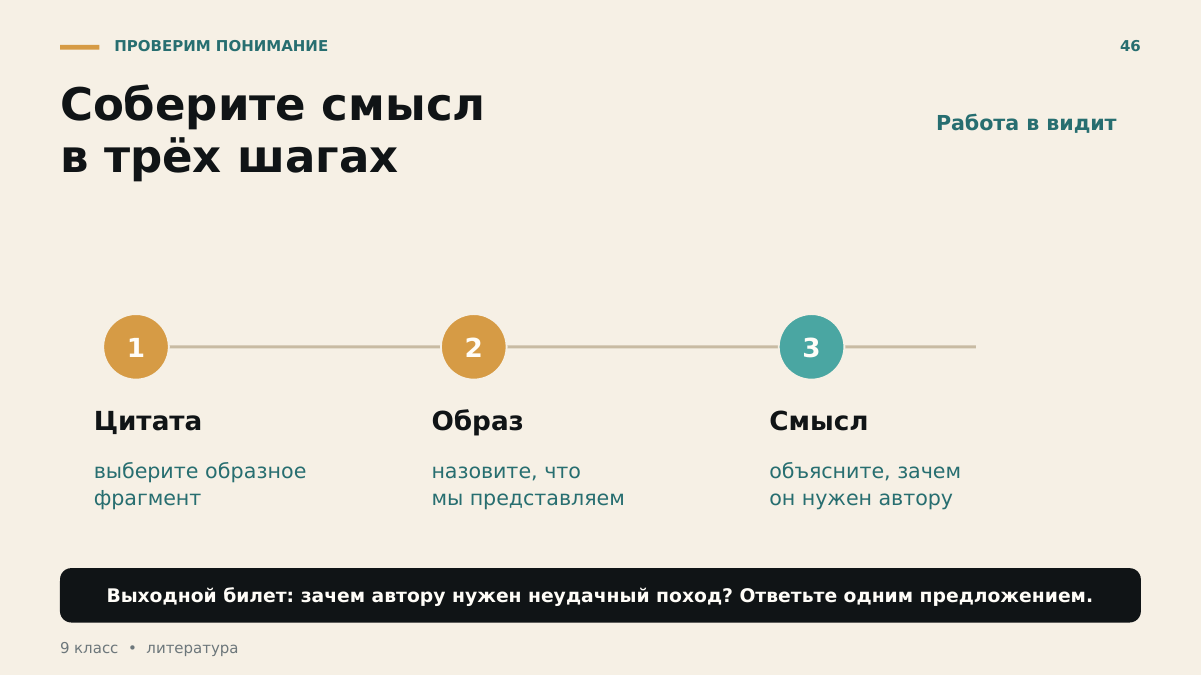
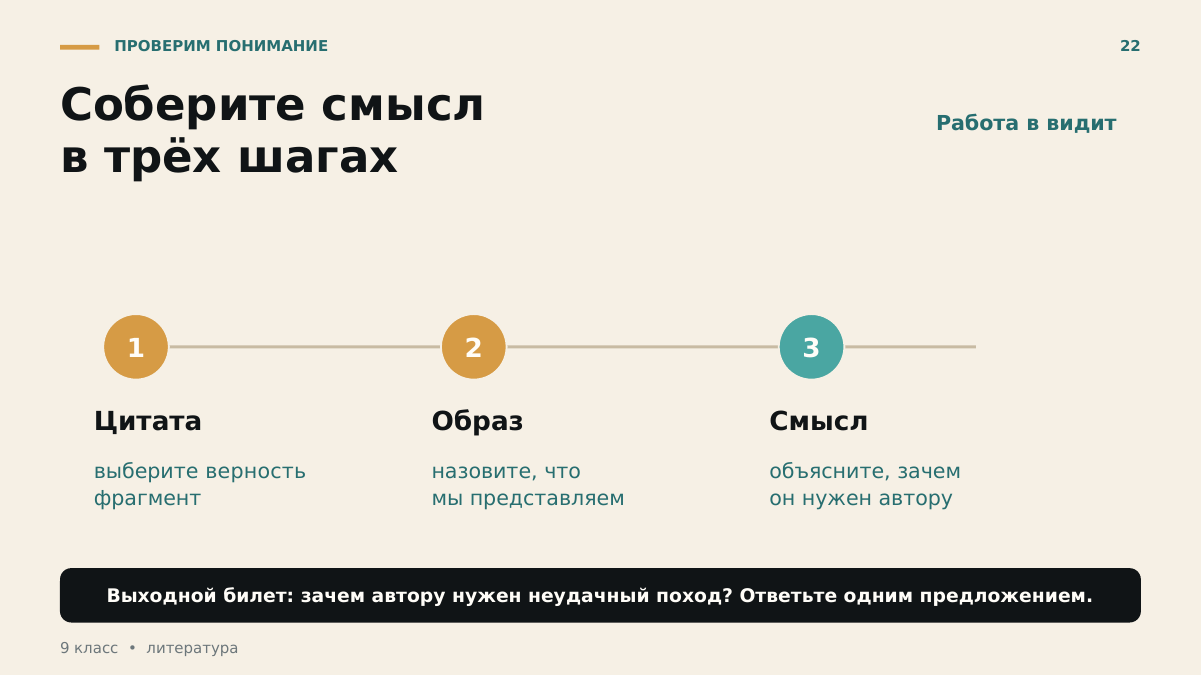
46: 46 -> 22 (1130, 47)
образное: образное -> верность (256, 472)
